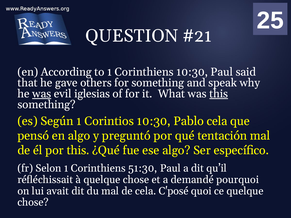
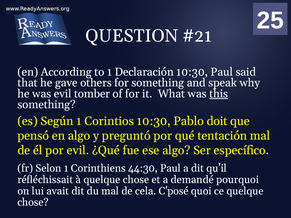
to 1 Corinthiens: Corinthiens -> Declaración (144, 72)
was underline: present -> none (42, 94)
iglesias: iglesias -> tomber (92, 94)
Pablo cela: cela -> doit (217, 121)
por this: this -> evil (78, 150)
51:30: 51:30 -> 44:30 (143, 169)
